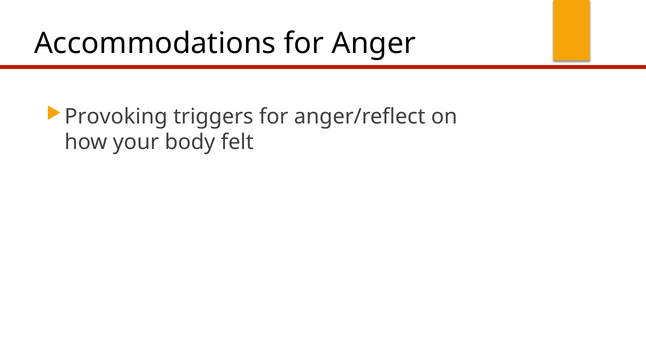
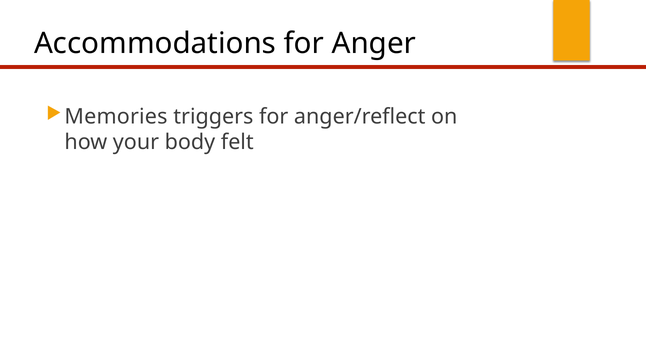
Provoking: Provoking -> Memories (116, 117)
